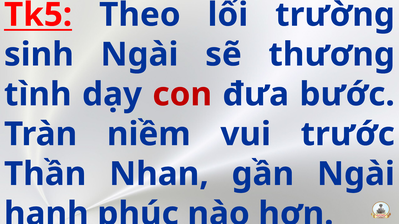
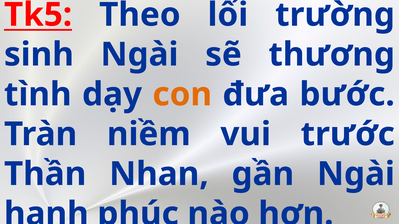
con colour: red -> orange (182, 95)
